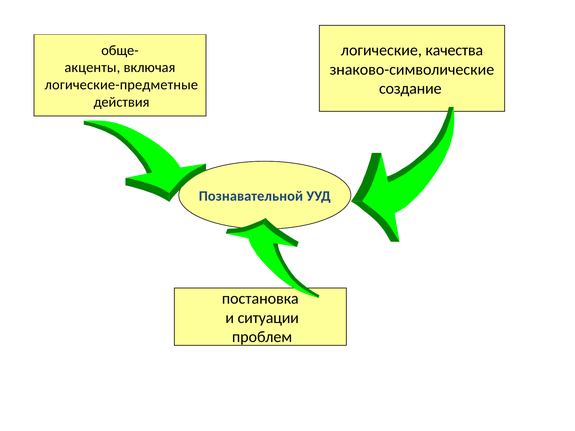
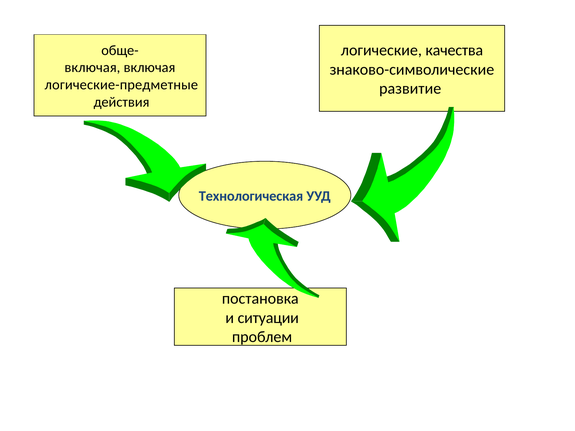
акценты: акценты -> включая (92, 68)
создание: создание -> развитие (410, 89)
Познавательной: Познавательной -> Технологическая (251, 196)
